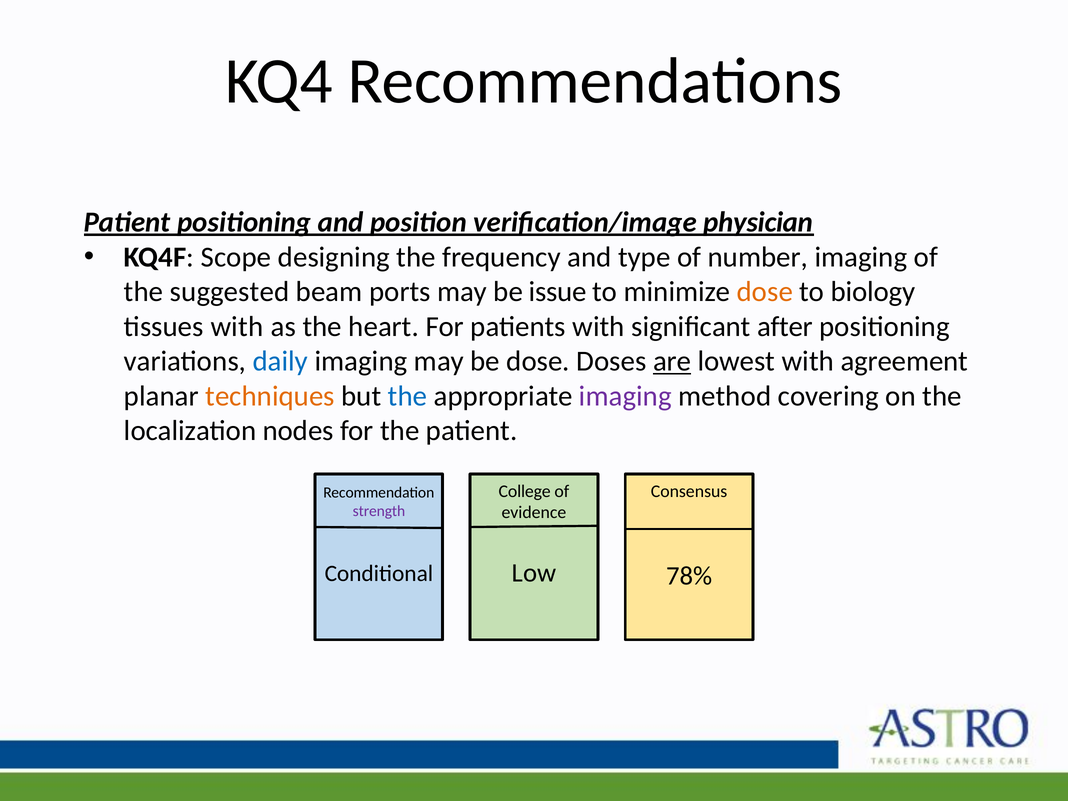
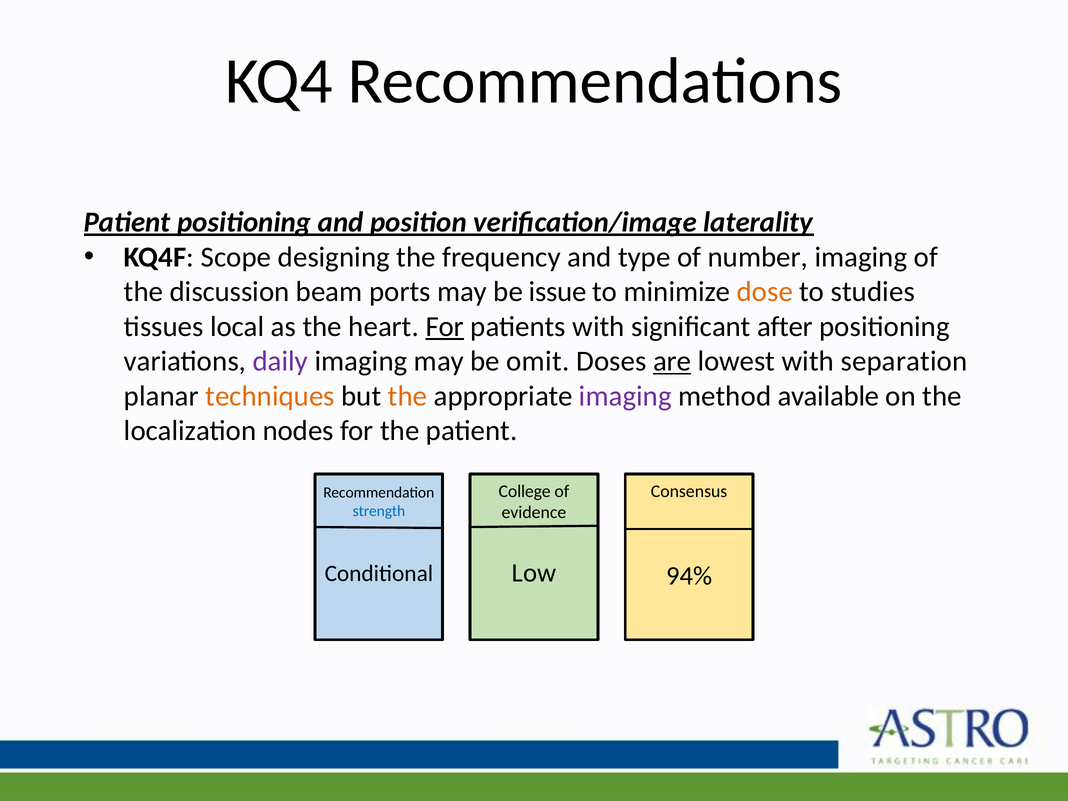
physician: physician -> laterality (758, 222)
suggested: suggested -> discussion (230, 292)
biology: biology -> studies (873, 292)
tissues with: with -> local (237, 326)
For underline: none -> present (445, 326)
daily colour: blue -> purple (280, 361)
be dose: dose -> omit (538, 361)
agreement: agreement -> separation (904, 361)
the colour: blue -> orange (408, 396)
covering: covering -> available (828, 396)
strength colour: purple -> blue (379, 511)
78%: 78% -> 94% (689, 576)
